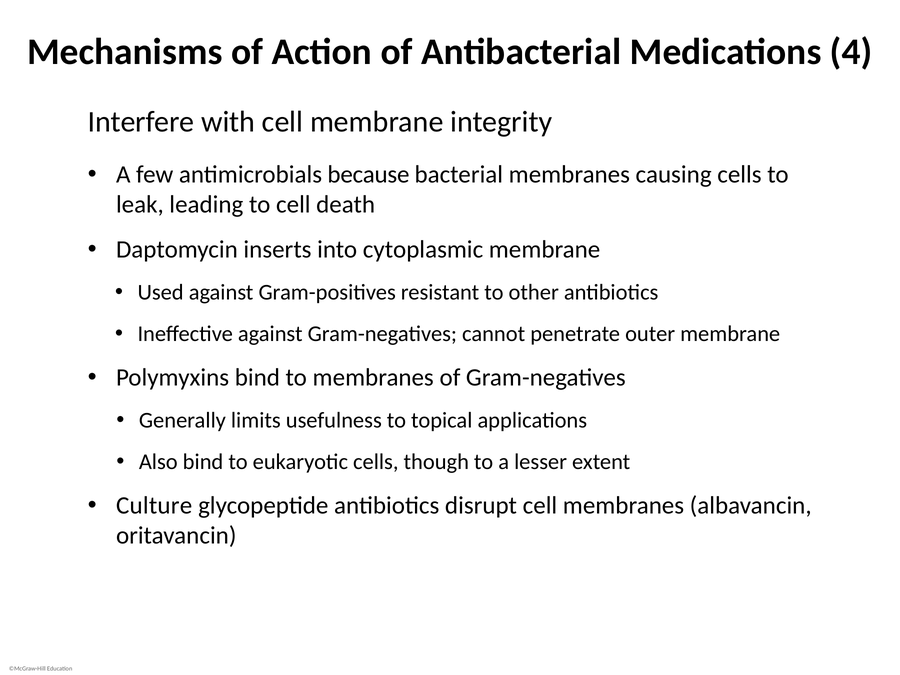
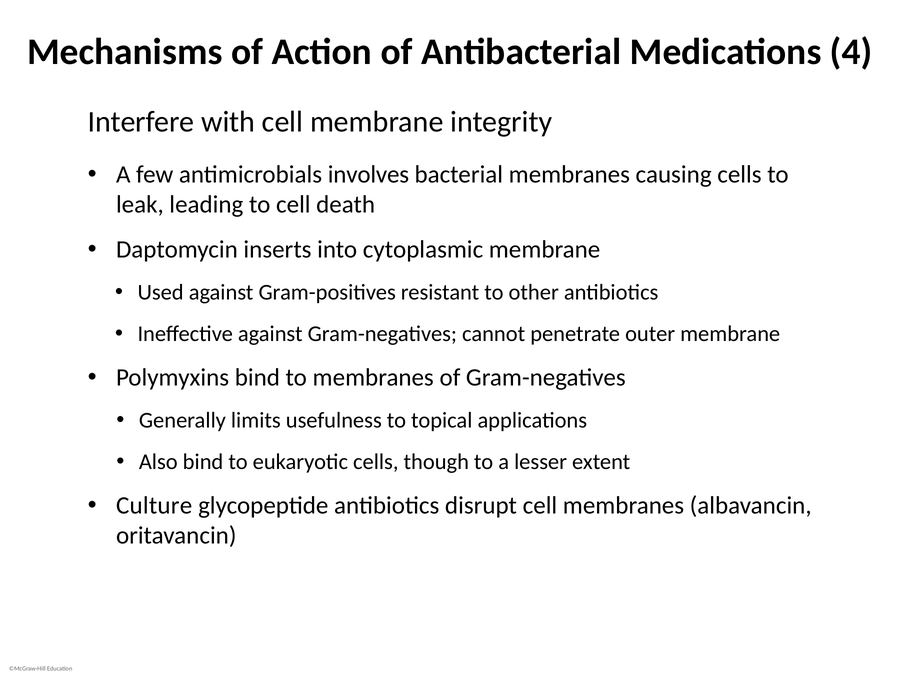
because: because -> involves (368, 175)
